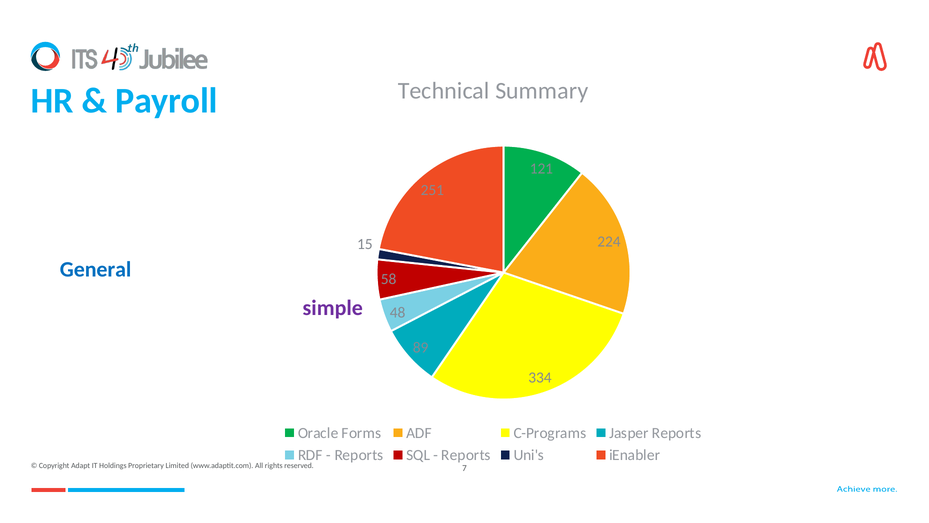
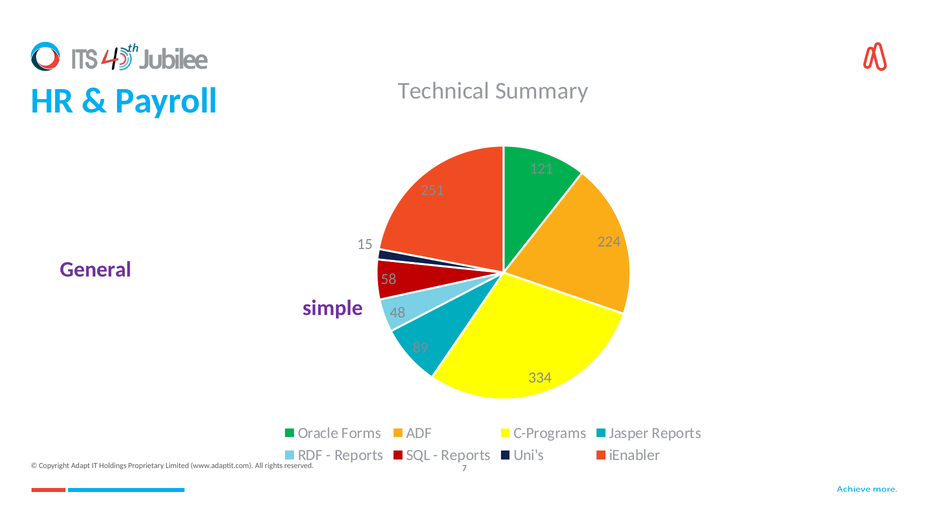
General colour: blue -> purple (96, 269)
